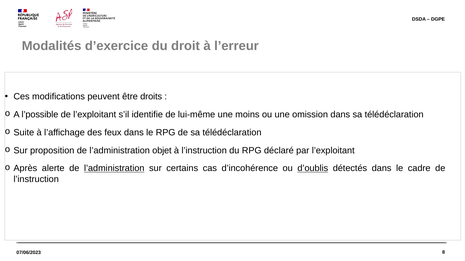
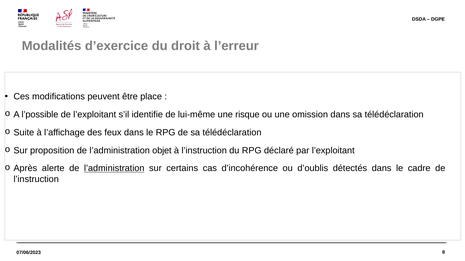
droits: droits -> place (151, 97)
moins: moins -> risque (247, 115)
d’oublis underline: present -> none (313, 169)
